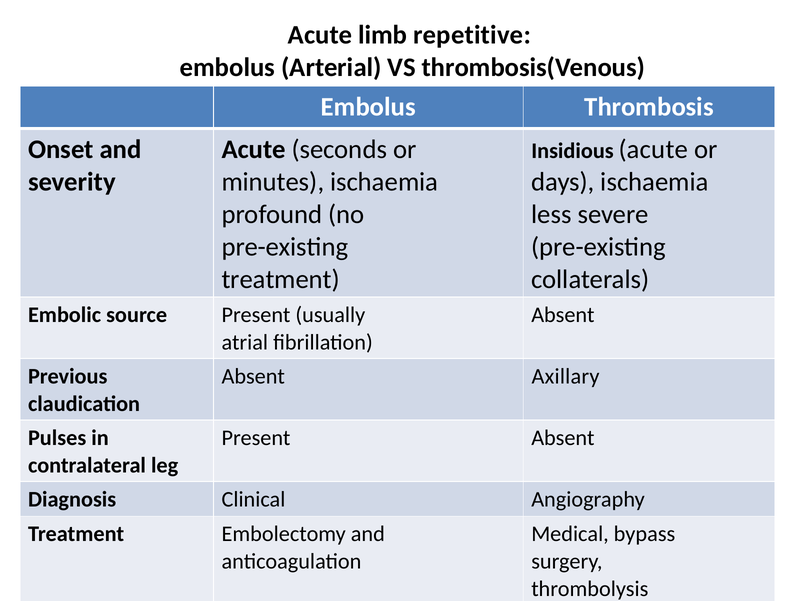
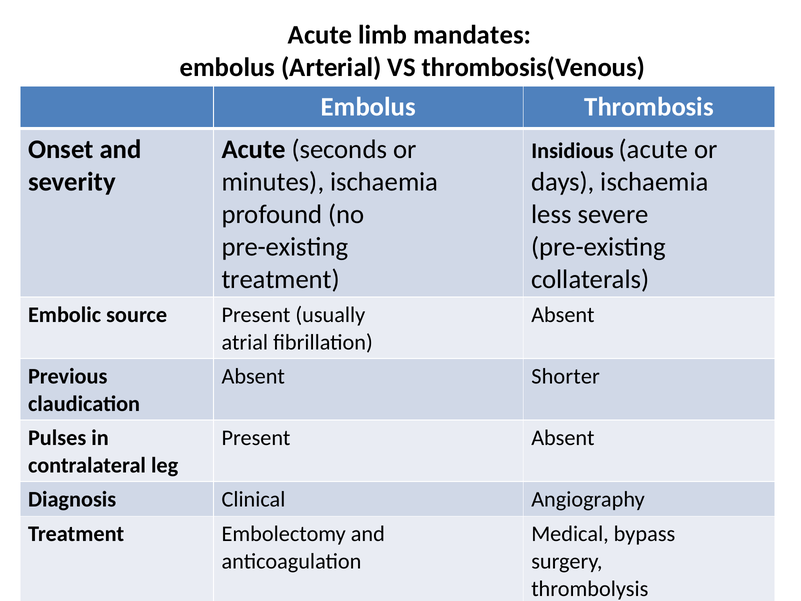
repetitive: repetitive -> mandates (472, 35)
Axillary: Axillary -> Shorter (566, 376)
